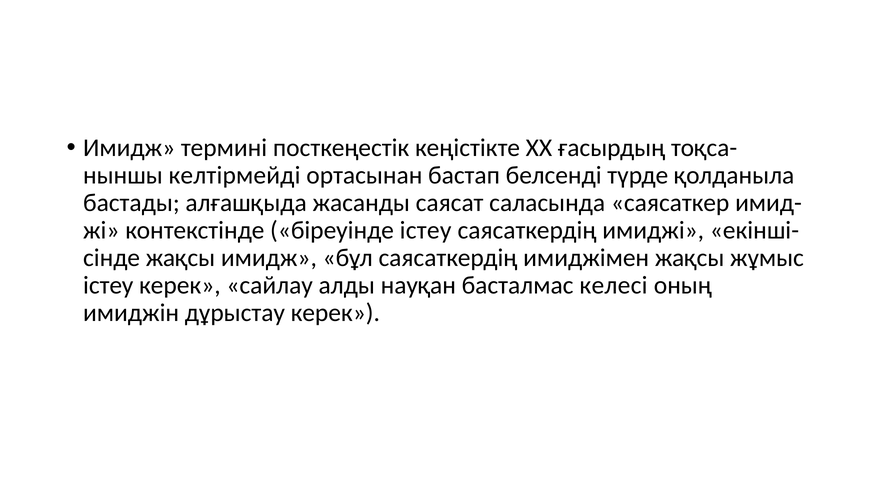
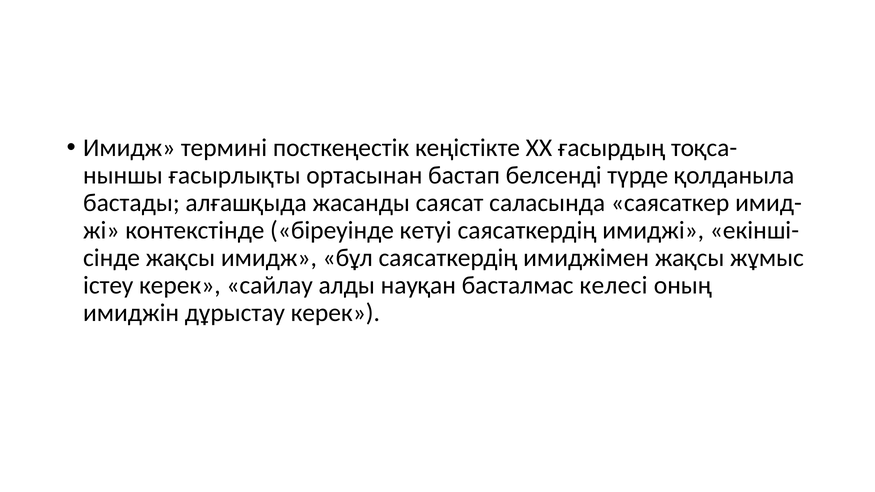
келтірмейді: келтірмейді -> ғасырлықты (235, 175)
біреуінде істеу: істеу -> кетуі (426, 230)
